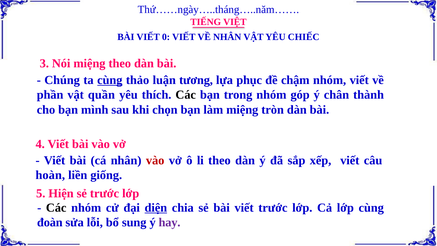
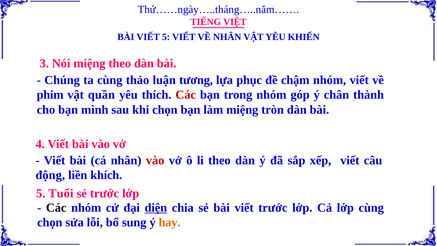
VIẾT 0: 0 -> 5 (166, 37)
CHIẾC: CHIẾC -> KHIẾN (304, 37)
cùng underline: present -> none (110, 80)
phần: phần -> phim (50, 95)
Các colour: black -> red (186, 95)
hoàn: hoàn -> động (50, 175)
giống: giống -> khích (106, 175)
Hiện: Hiện -> Tuổi (61, 193)
đoàn: đoàn -> chọn (50, 222)
hay colour: purple -> orange (170, 222)
